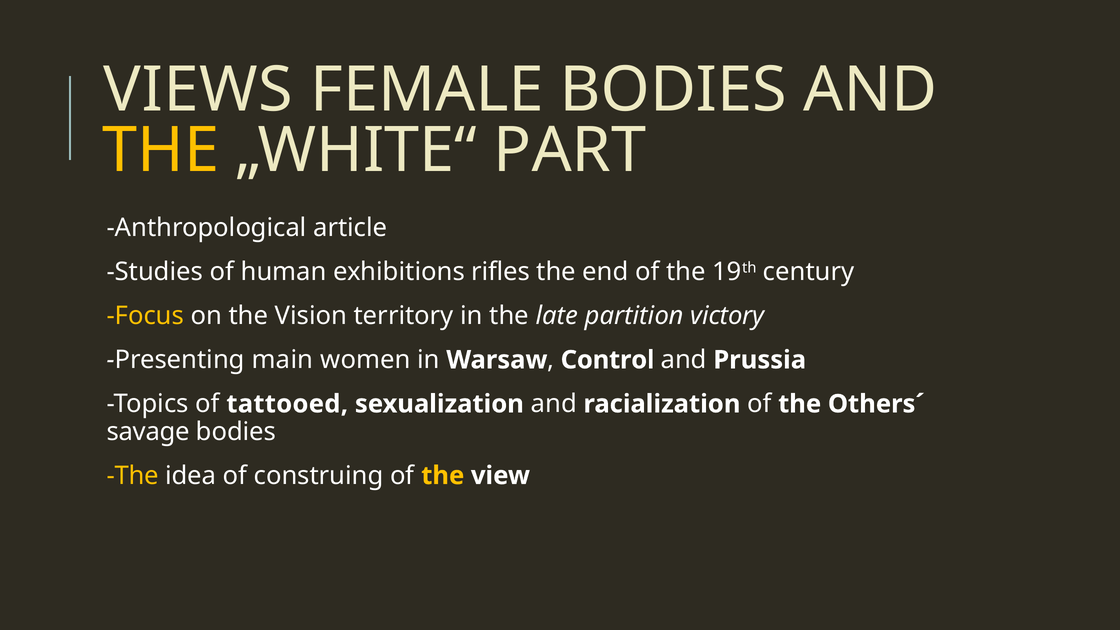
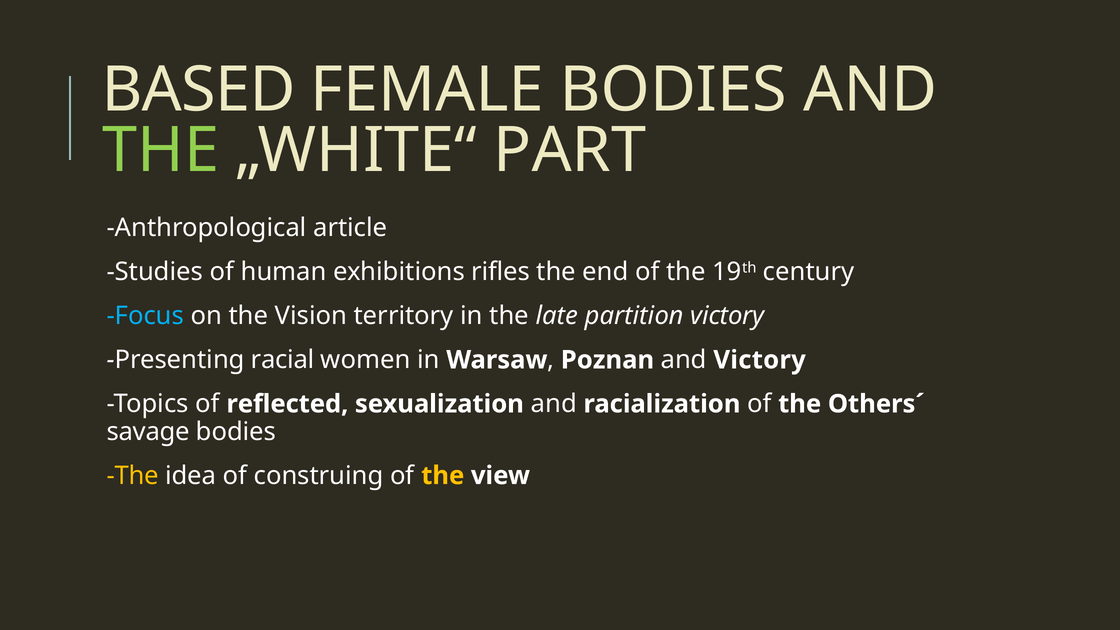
VIEWS: VIEWS -> BASED (199, 90)
THE colour: yellow -> light green (161, 150)
Focus colour: yellow -> light blue (145, 316)
main: main -> racial (283, 360)
Control: Control -> Poznan (607, 360)
and Prussia: Prussia -> Victory (760, 360)
tattooed: tattooed -> reflected (287, 404)
